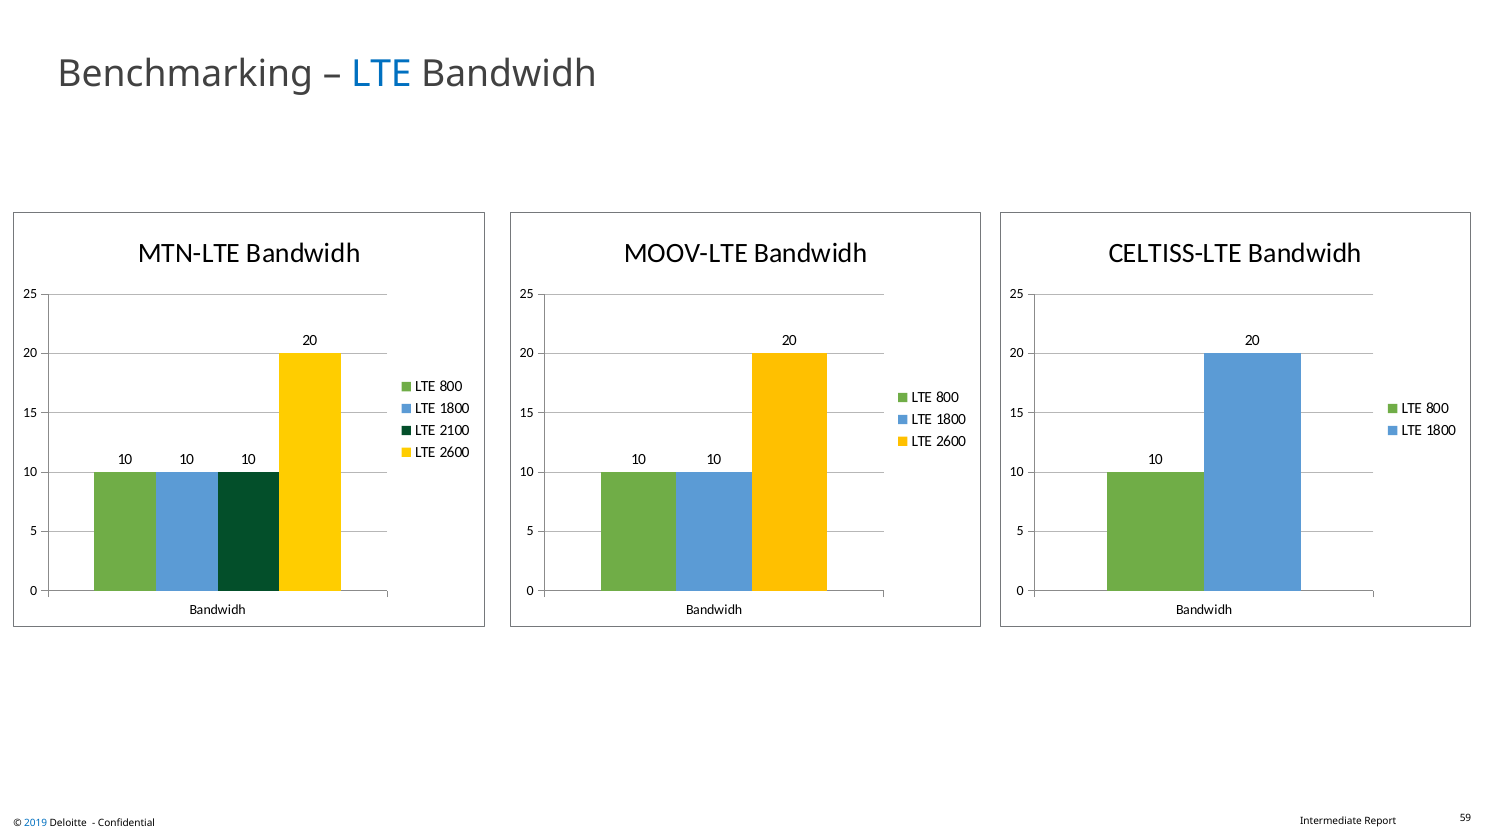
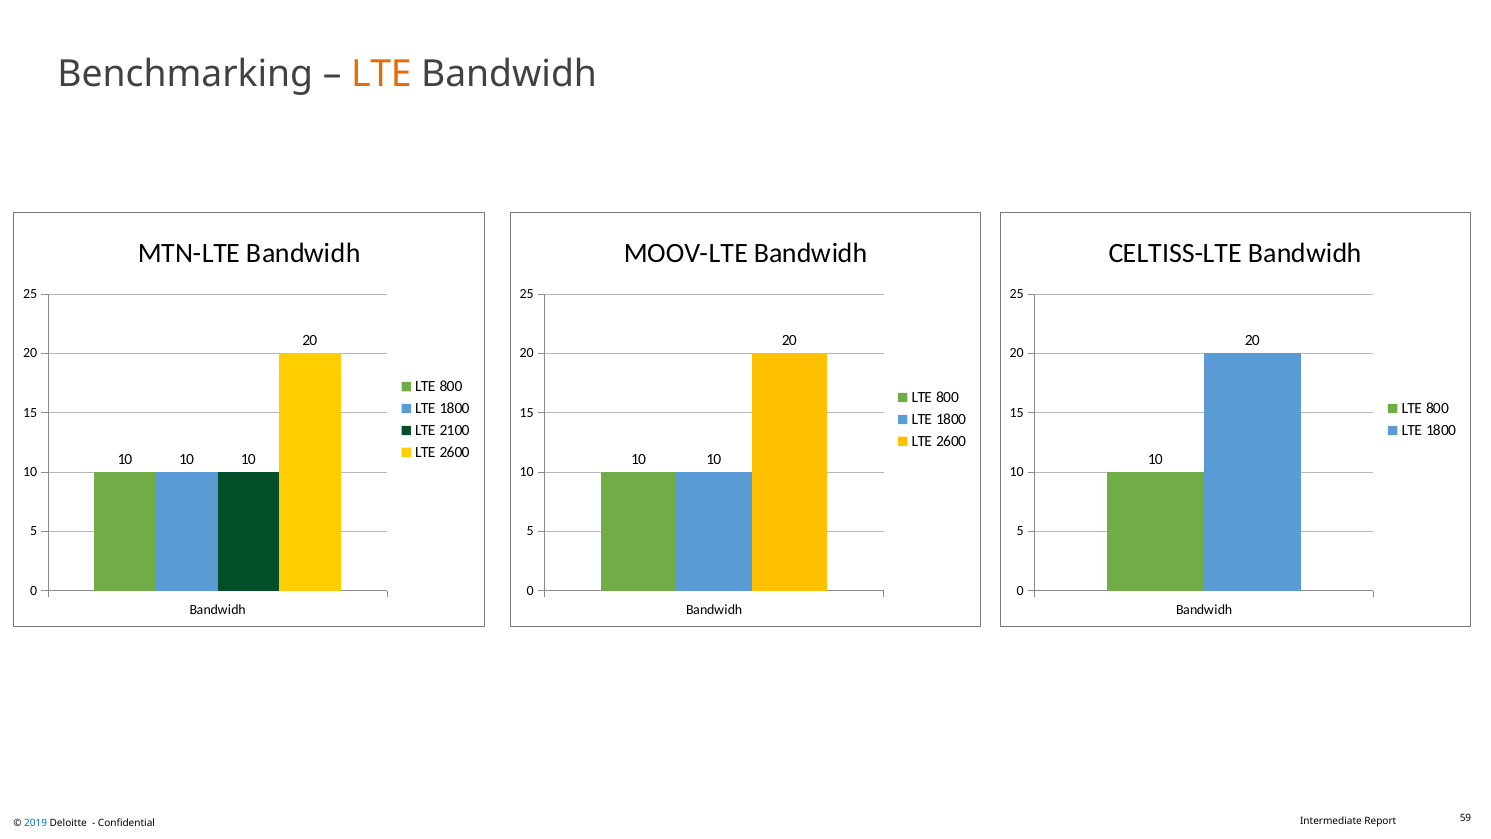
LTE colour: blue -> orange (381, 74)
